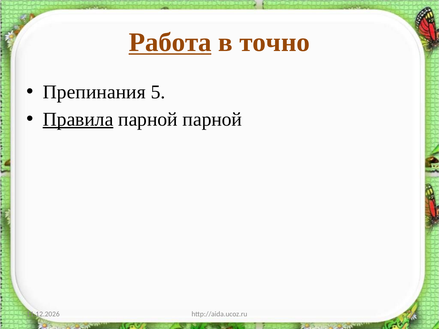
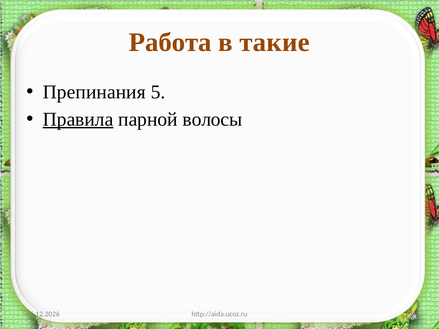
Работа underline: present -> none (170, 42)
точно: точно -> такие (275, 42)
парной парной: парной -> волосы (212, 119)
